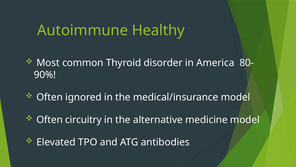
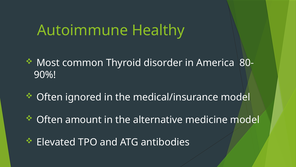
circuitry: circuitry -> amount (83, 119)
